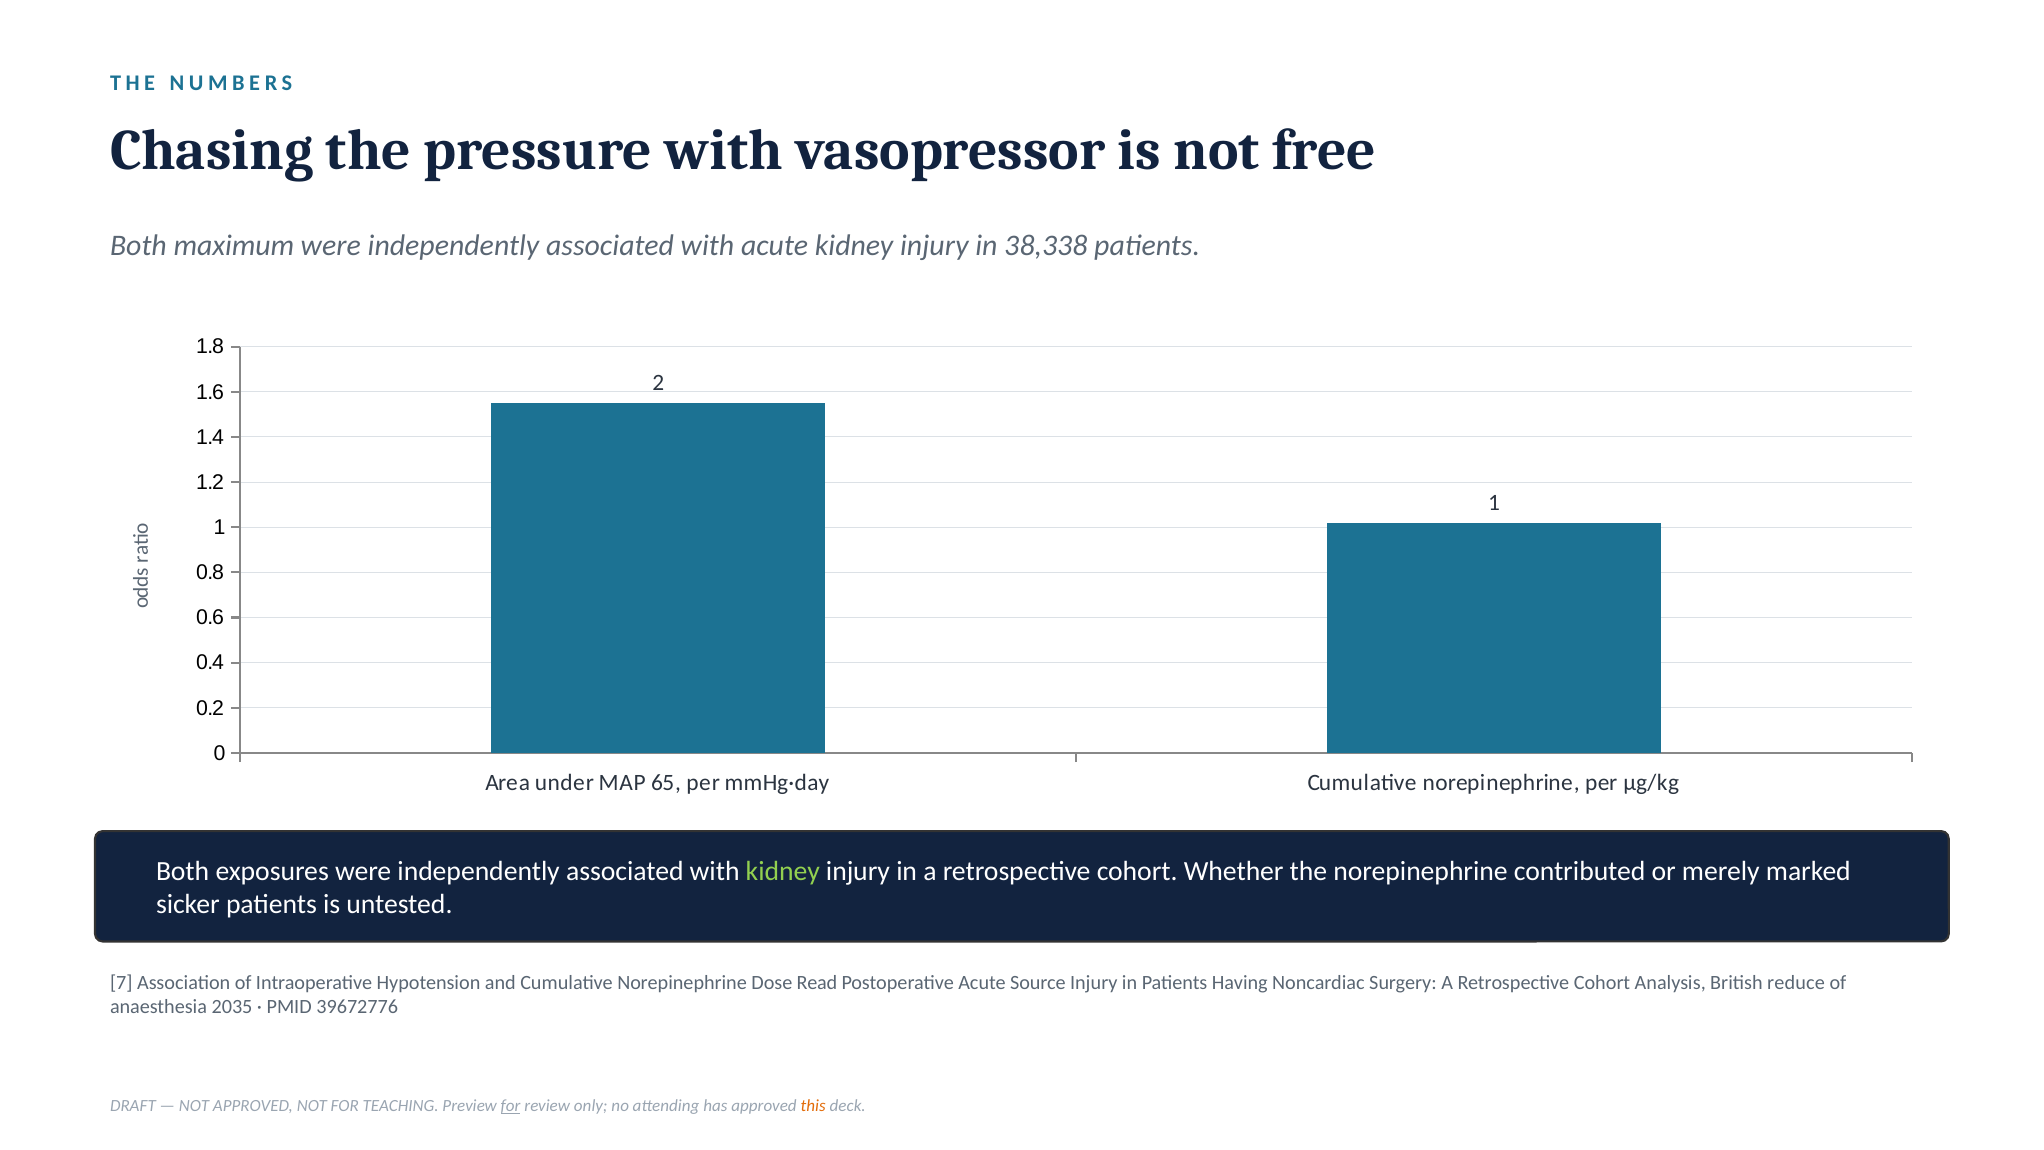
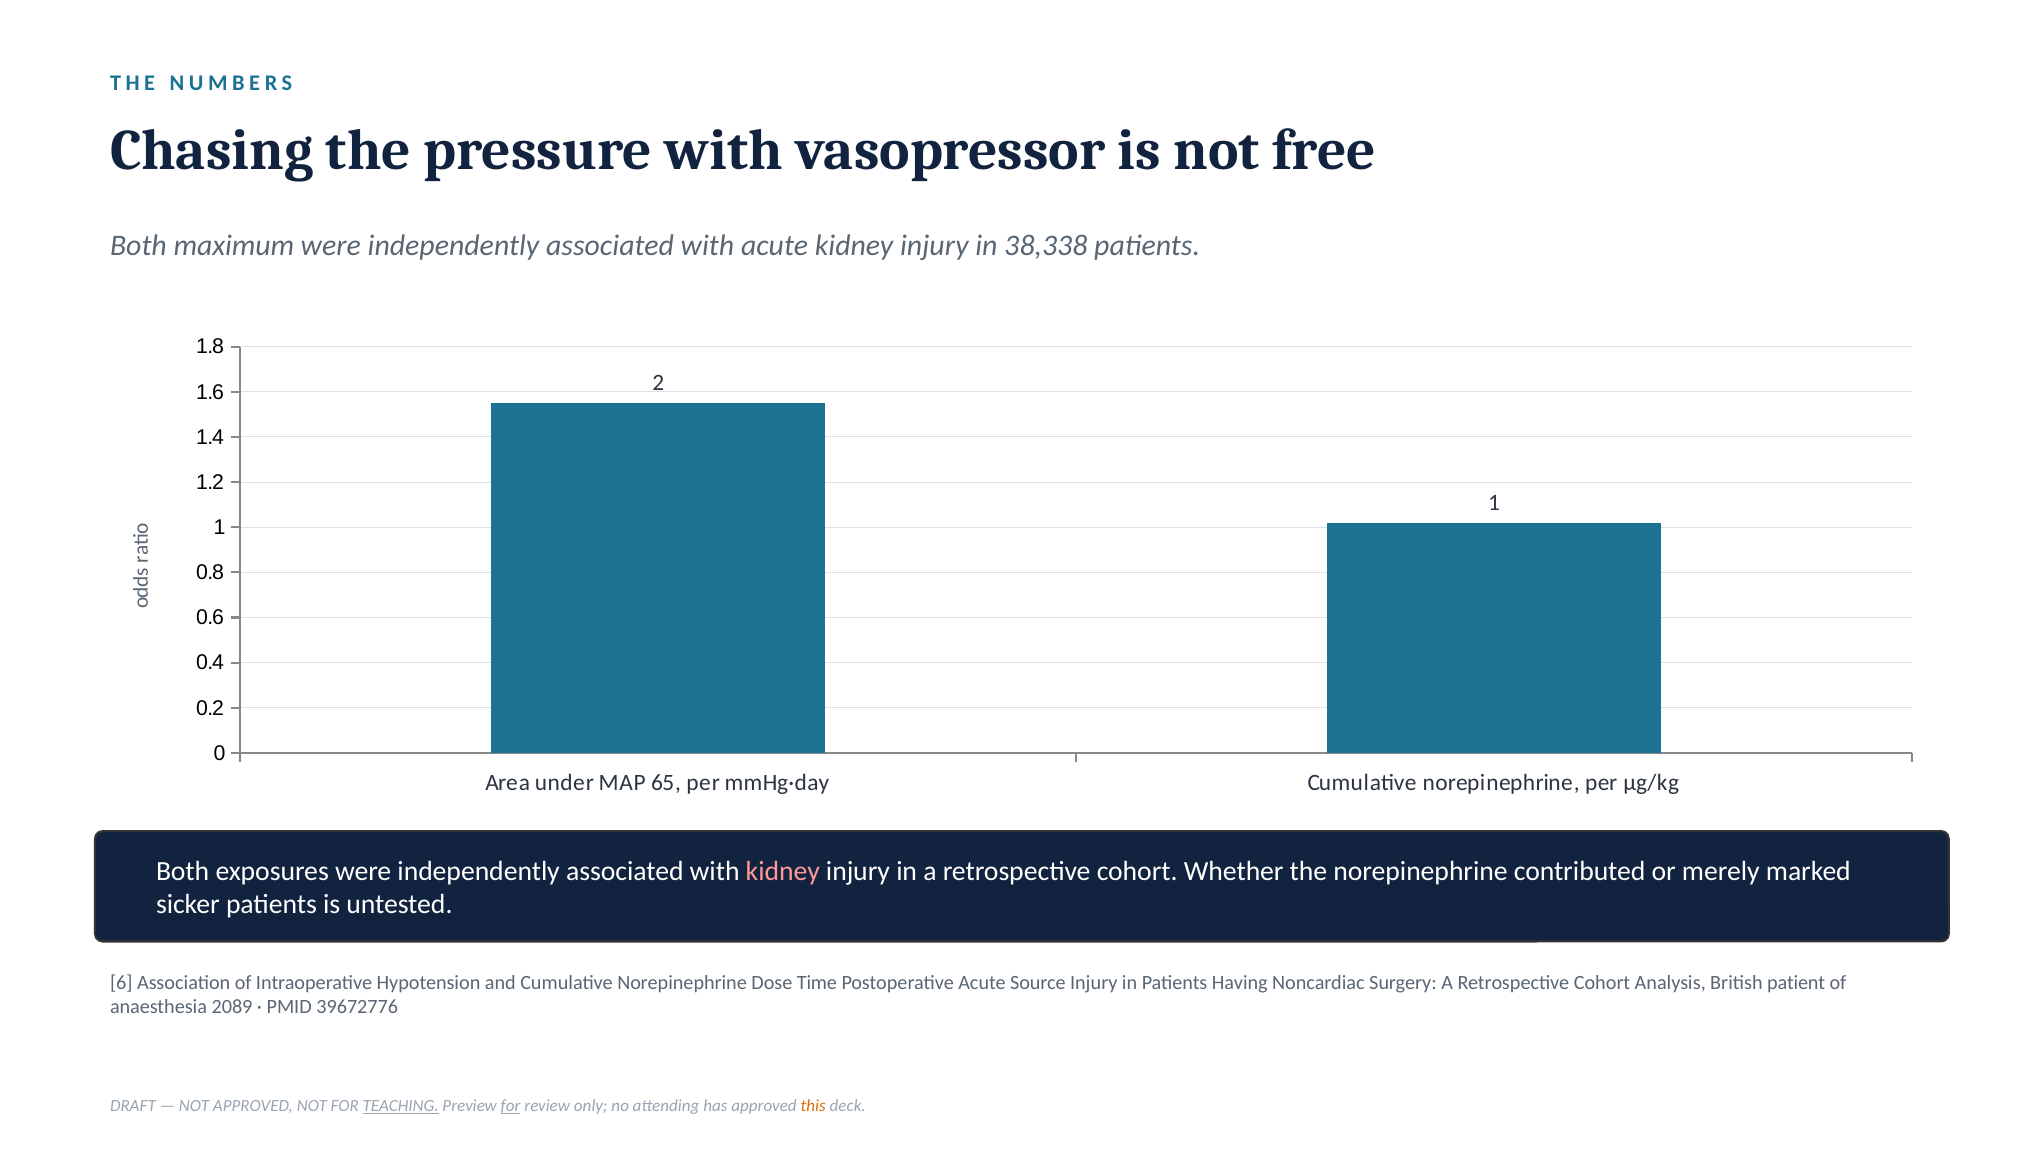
kidney colour: light green -> pink (783, 871)
7: 7 -> 6 (121, 983)
Read: Read -> Time (817, 983)
reduce: reduce -> patient (1796, 983)
2035: 2035 -> 2089 (232, 1007)
TEACHING underline: none -> present (401, 1106)
